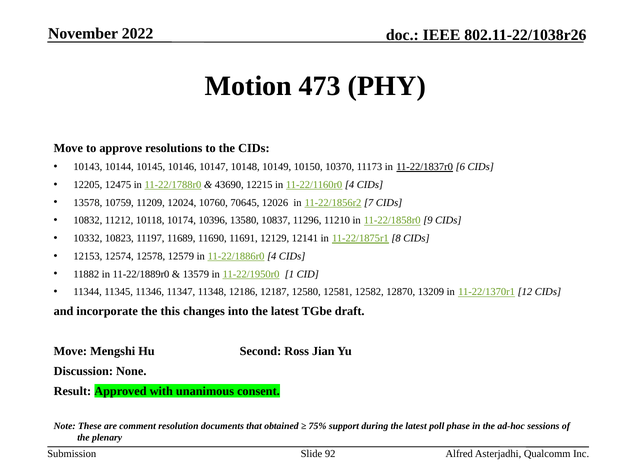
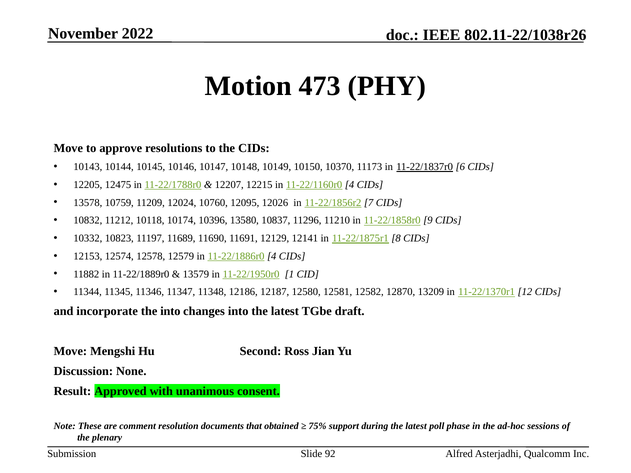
43690: 43690 -> 12207 (229, 185)
70645: 70645 -> 12095 (245, 203)
the this: this -> into (170, 311)
